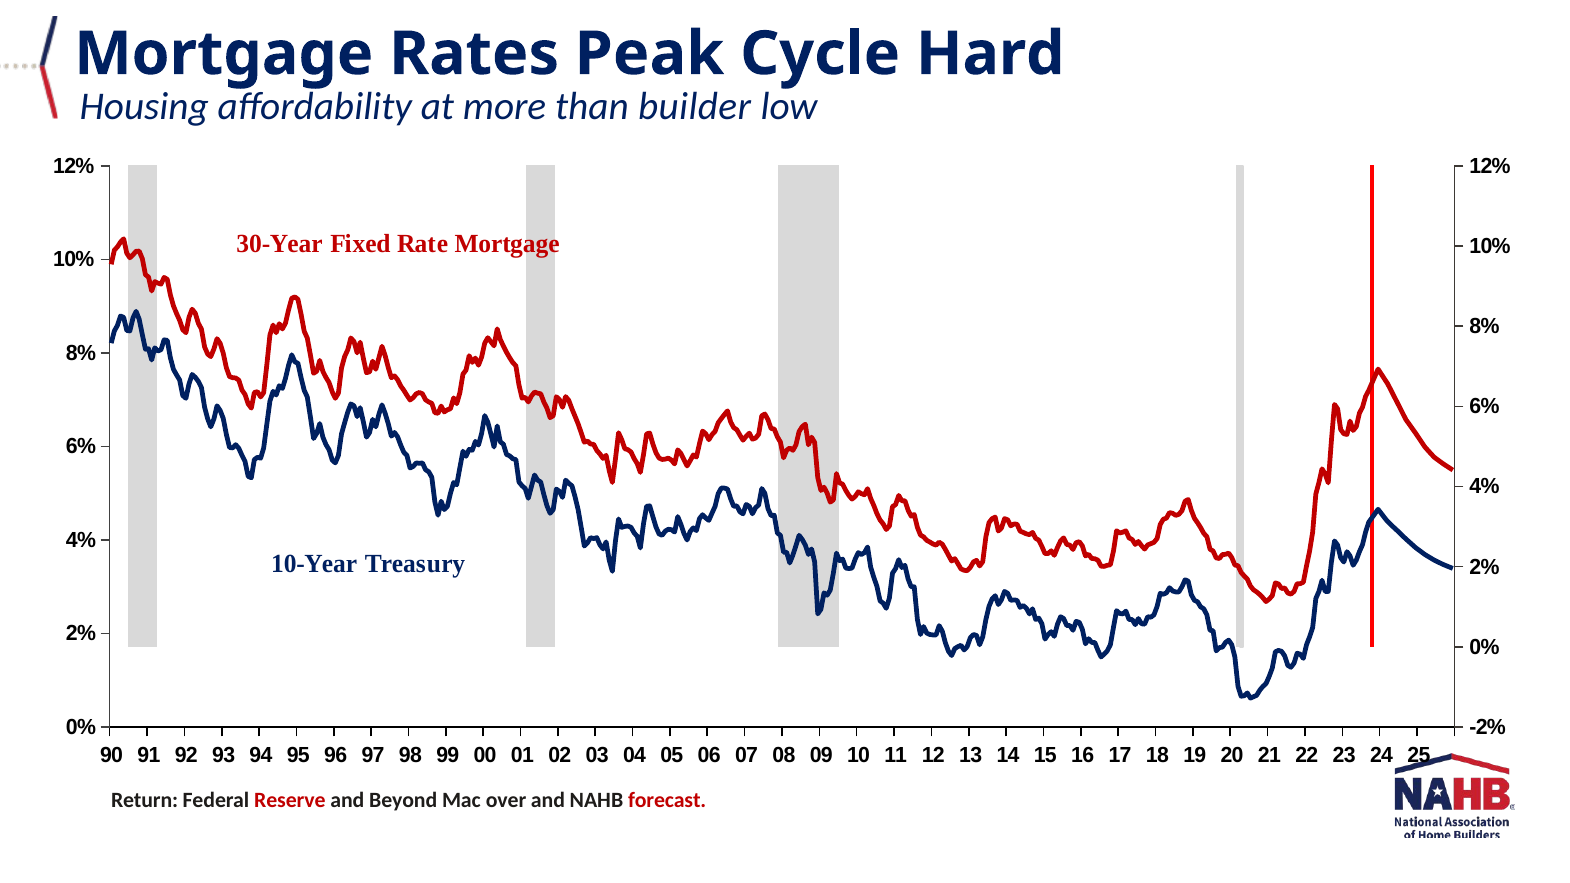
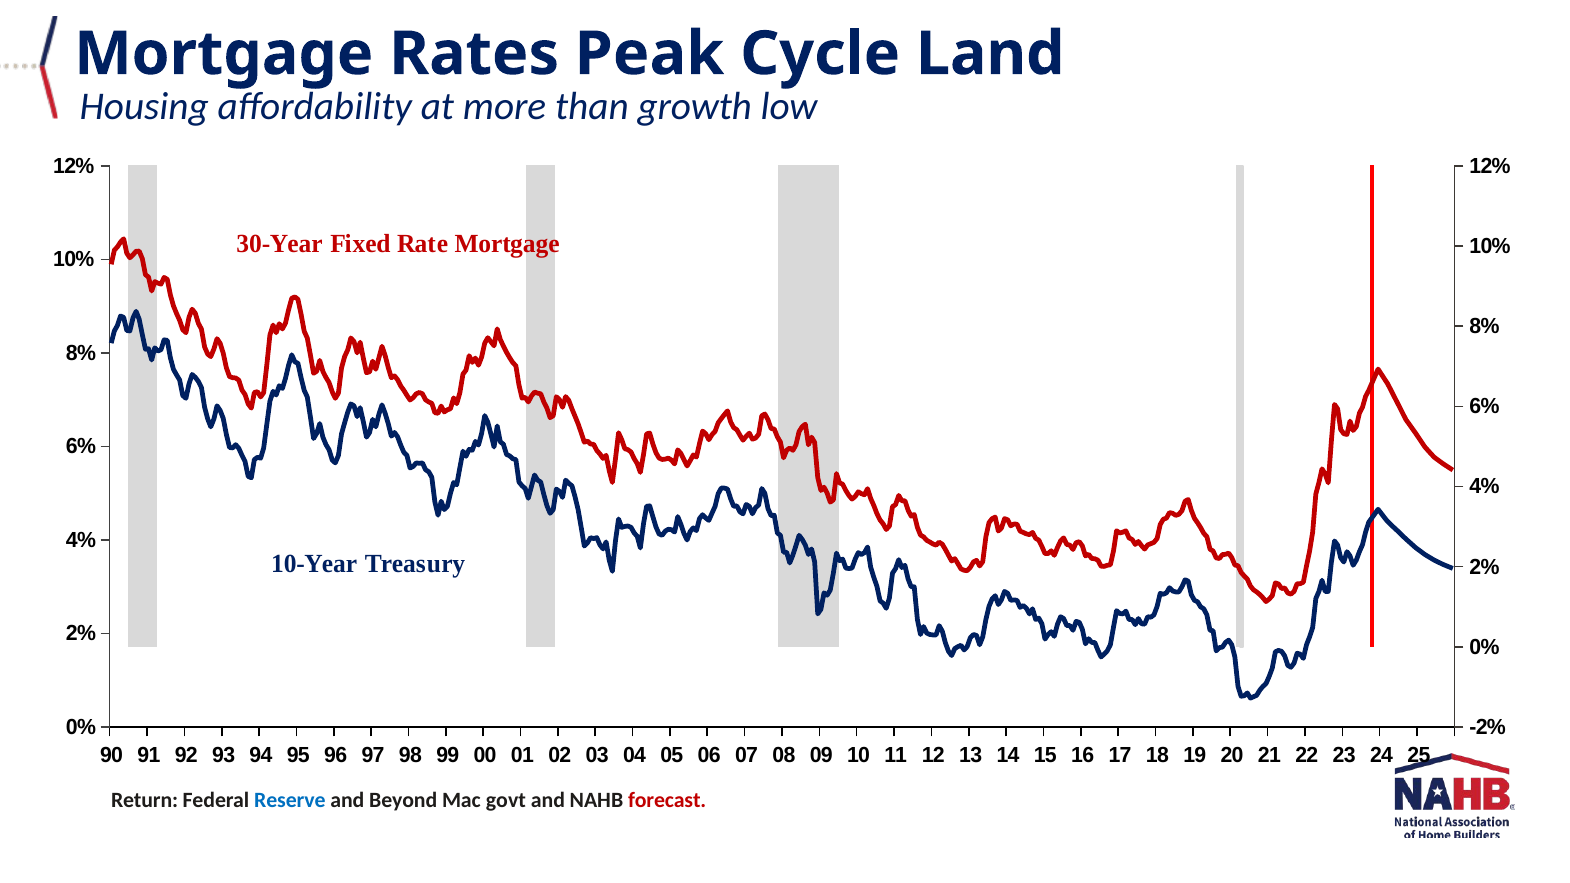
Hard: Hard -> Land (990, 54)
builder: builder -> growth (695, 107)
Reserve colour: red -> blue (290, 801)
over: over -> govt (506, 801)
